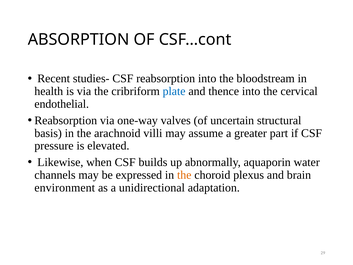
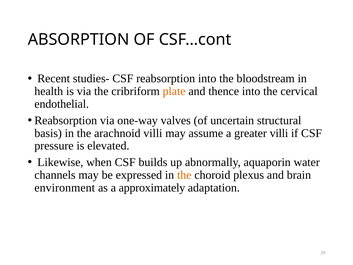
plate colour: blue -> orange (174, 91)
greater part: part -> villi (279, 133)
unidirectional: unidirectional -> approximately (152, 188)
